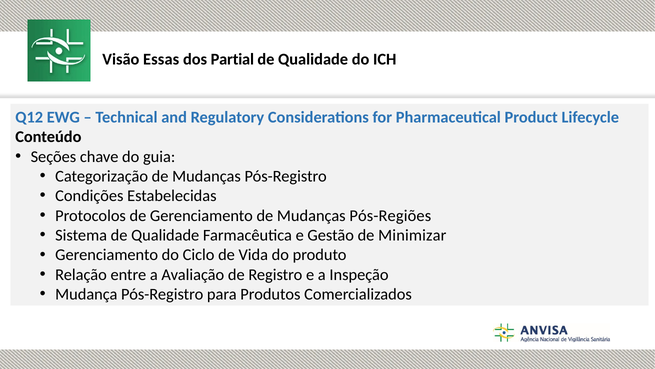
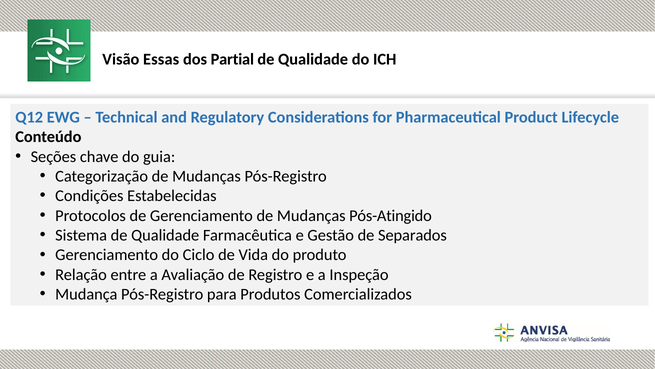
Pós-Regiões: Pós-Regiões -> Pós-Atingido (390, 215)
Minimizar: Minimizar -> Separados (412, 235)
